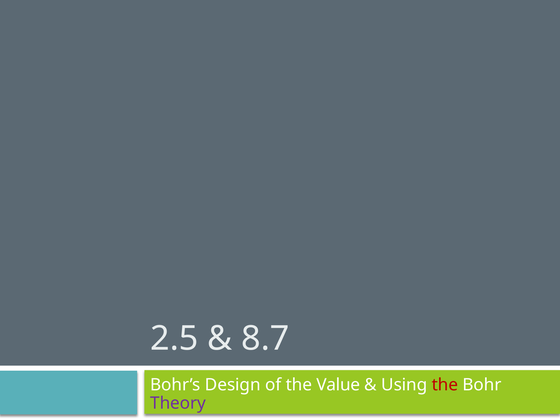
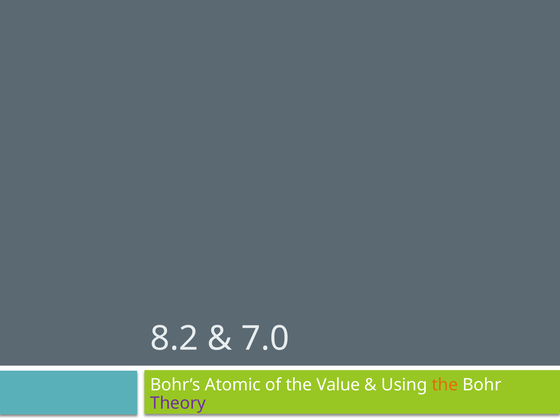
2.5: 2.5 -> 8.2 (174, 338)
8.7: 8.7 -> 7.0 (265, 338)
Design: Design -> Atomic (233, 385)
the colour: red -> orange (445, 385)
